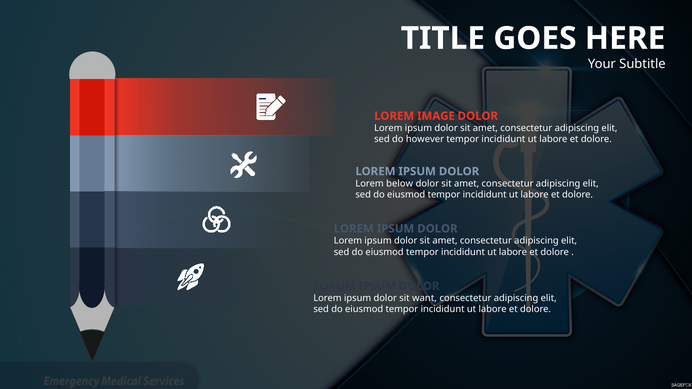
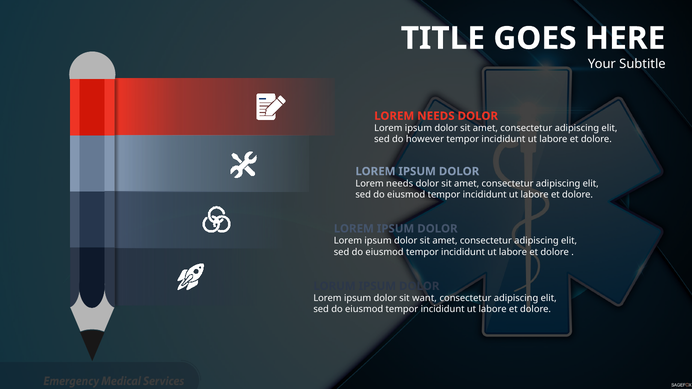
IMAGE: IMAGE -> NEEDS (436, 116)
below: below -> needs (400, 184)
